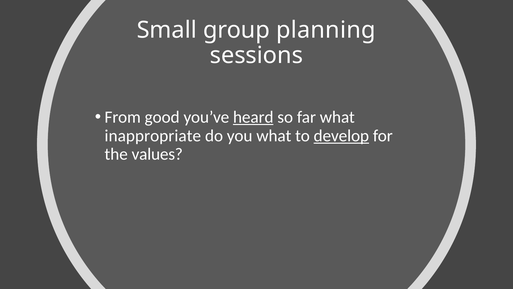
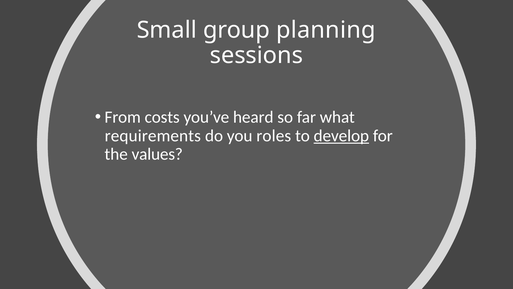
good: good -> costs (162, 117)
heard underline: present -> none (253, 117)
inappropriate: inappropriate -> requirements (153, 136)
you what: what -> roles (274, 136)
